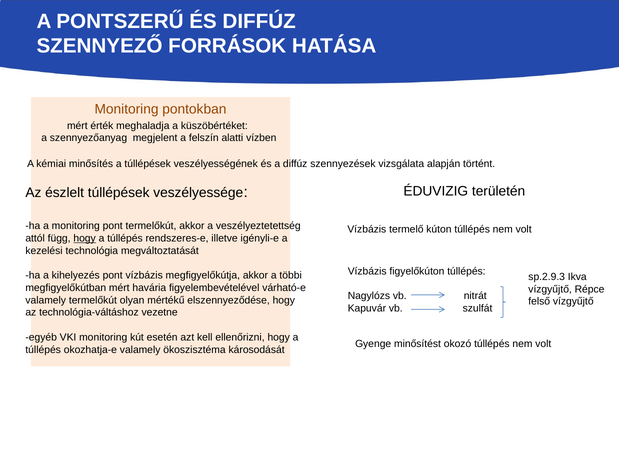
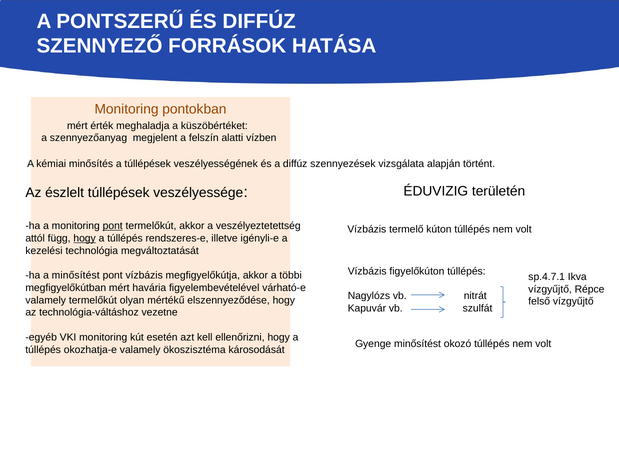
pont underline: none -> present (113, 226)
a kihelyezés: kihelyezés -> minősítést (76, 276)
sp.2.9.3: sp.2.9.3 -> sp.4.7.1 (547, 277)
